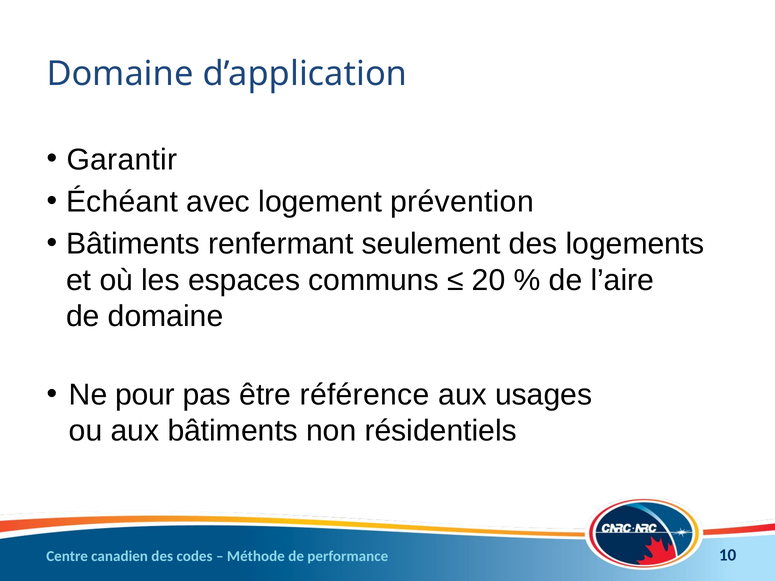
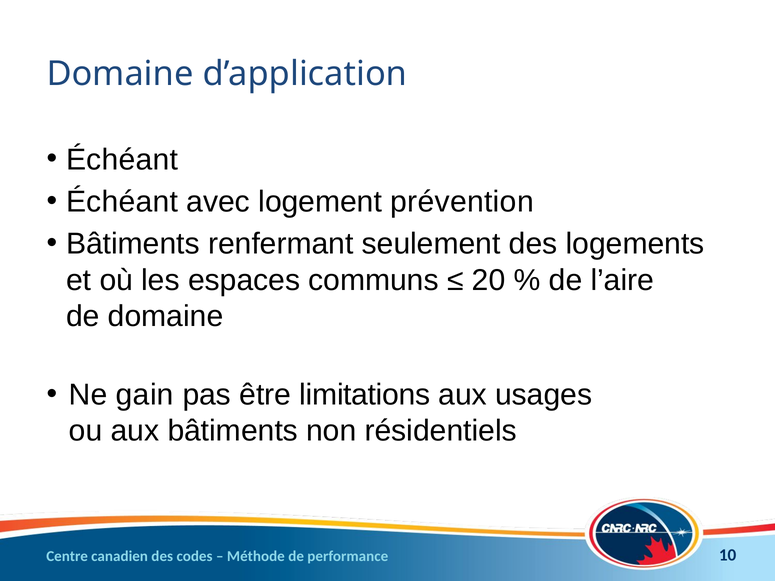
Garantir: Garantir -> Échéant (122, 160)
pour: pour -> gain (145, 395)
référence: référence -> limitations (365, 395)
